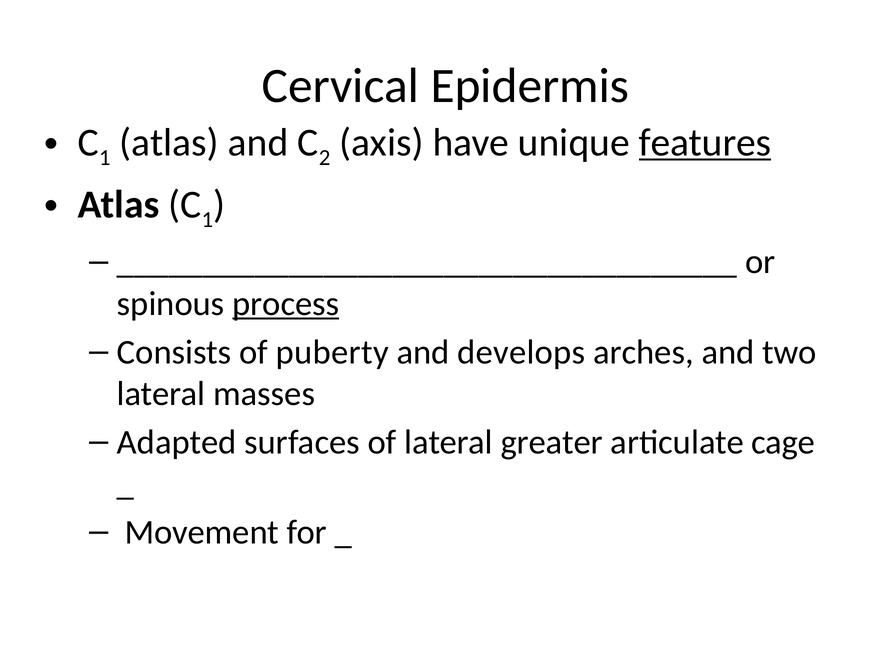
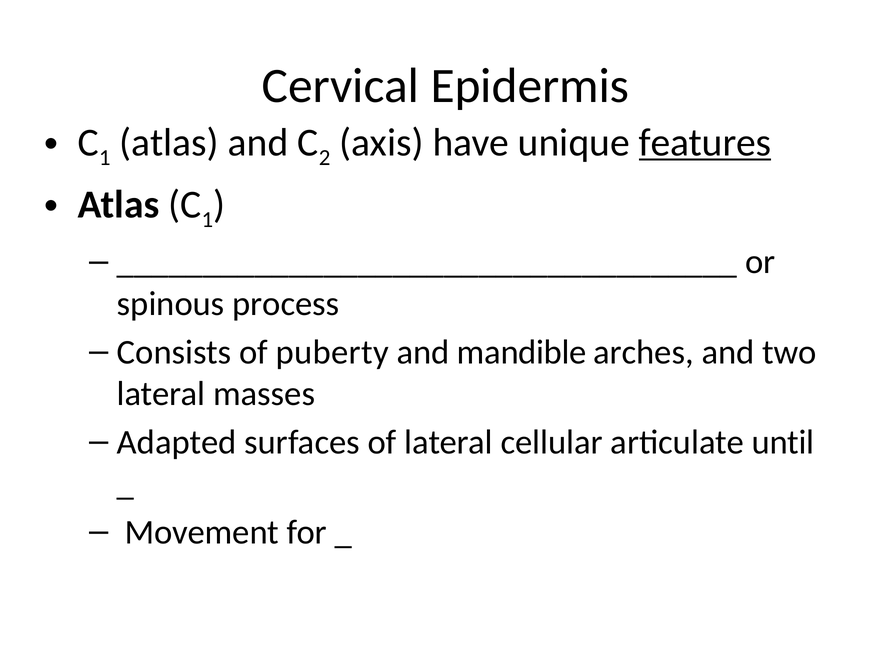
process underline: present -> none (286, 303)
develops: develops -> mandible (522, 352)
greater: greater -> cellular (552, 442)
cage: cage -> until (783, 442)
